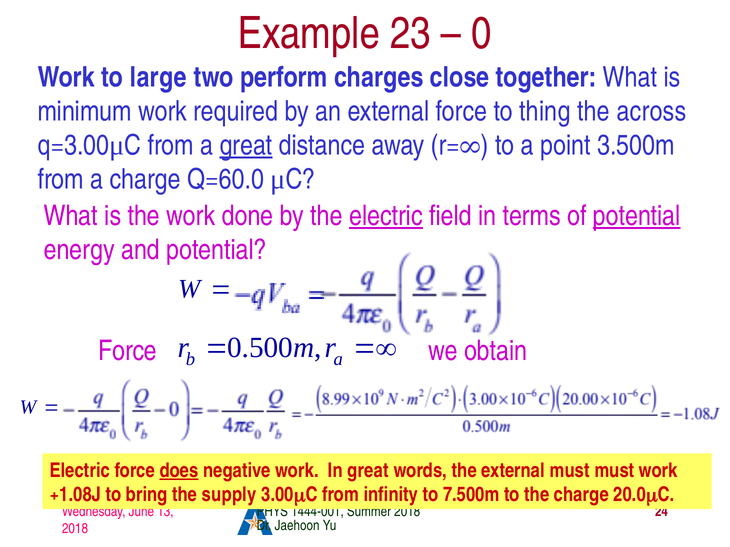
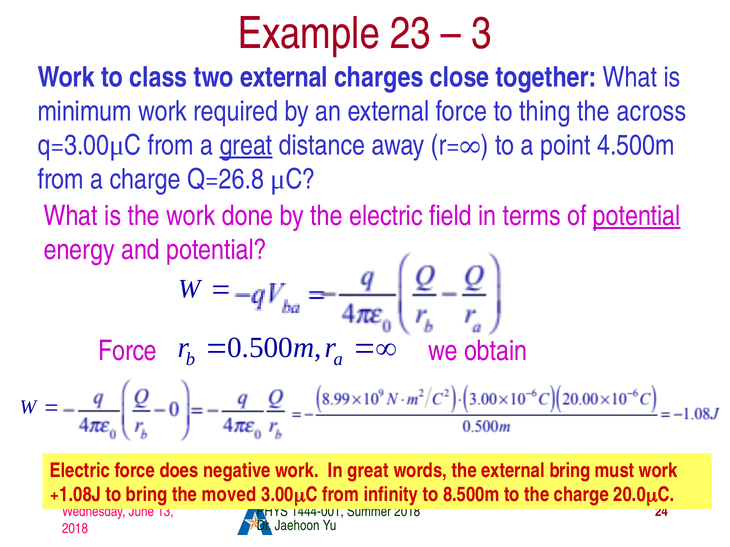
0: 0 -> 3 (481, 34)
large: large -> class (158, 77)
two perform: perform -> external (284, 77)
3.500m: 3.500m -> 4.500m (636, 146)
Q=60.0: Q=60.0 -> Q=26.8 (226, 180)
electric underline: present -> none (386, 216)
does underline: present -> none (179, 471)
external must: must -> bring (570, 471)
supply: supply -> moved (229, 495)
7.500m: 7.500m -> 8.500m (471, 495)
